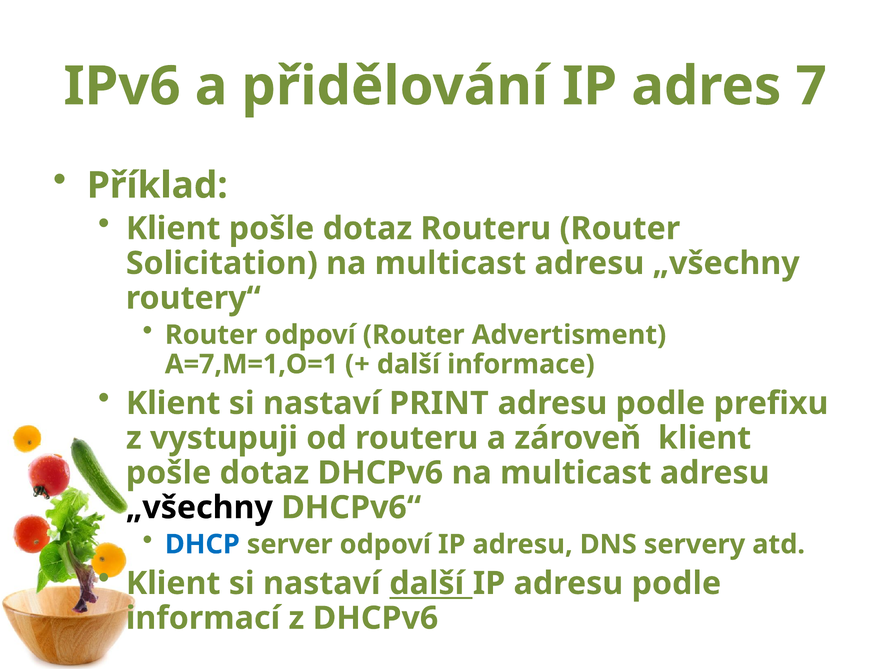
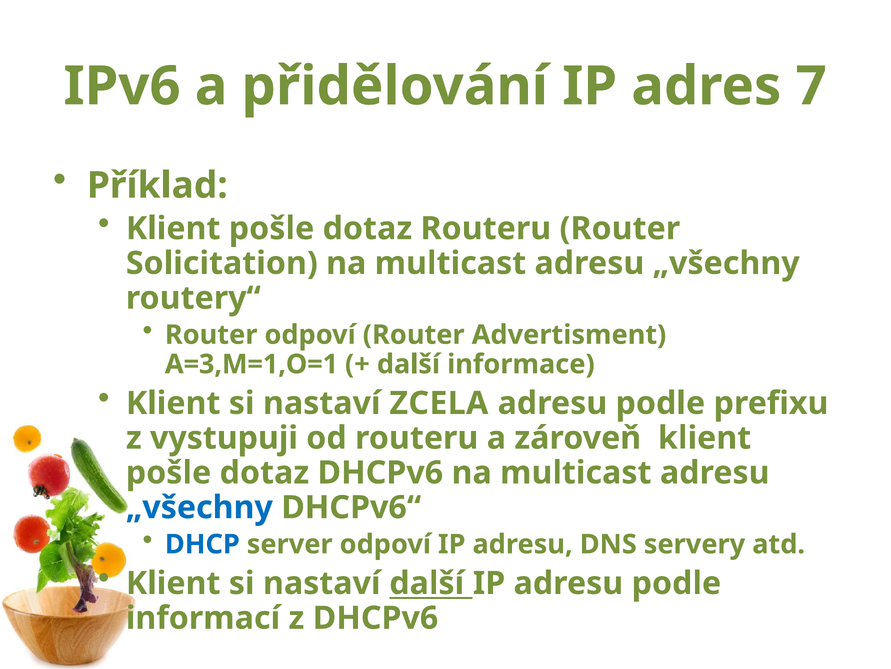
A=7,M=1,O=1: A=7,M=1,O=1 -> A=3,M=1,O=1 (251, 364)
PRINT: PRINT -> ZCELA (439, 403)
„všechny colour: black -> blue (199, 507)
